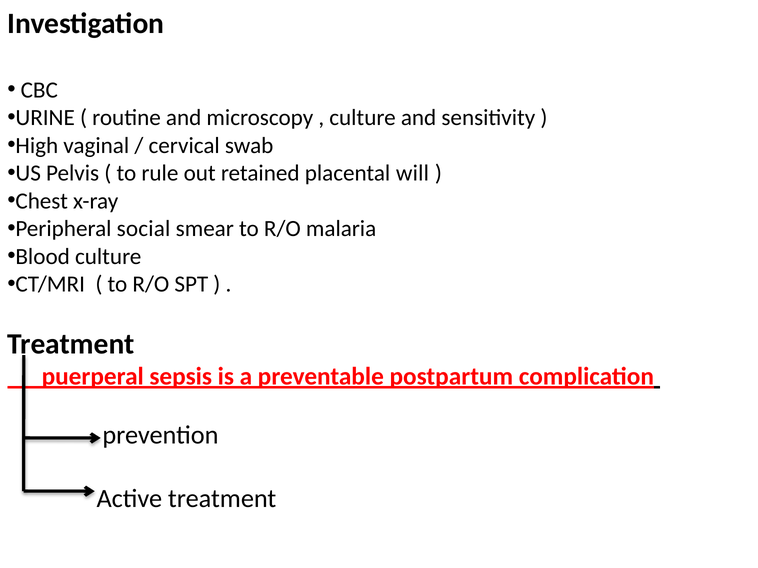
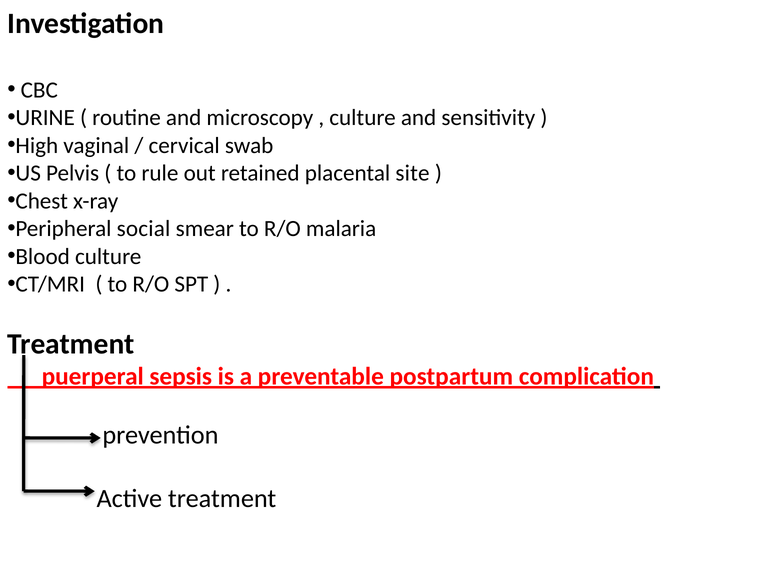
will: will -> site (413, 173)
